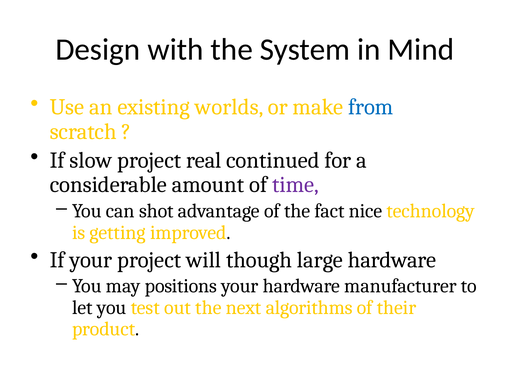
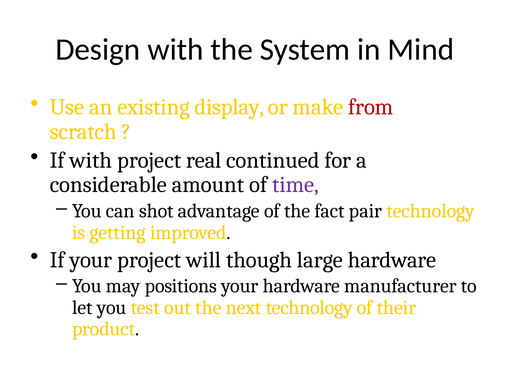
worlds: worlds -> display (229, 107)
from colour: blue -> red (371, 107)
If slow: slow -> with (91, 160)
nice: nice -> pair (366, 211)
next algorithms: algorithms -> technology (309, 307)
